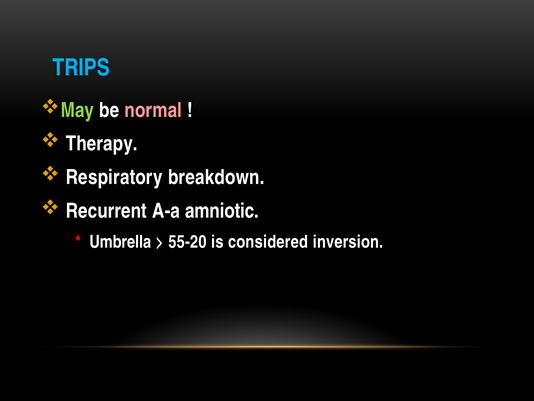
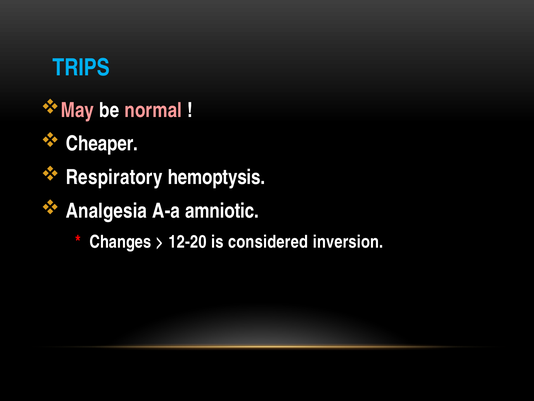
May colour: light green -> pink (78, 110)
Therapy: Therapy -> Cheaper (102, 144)
breakdown: breakdown -> hemoptysis (216, 177)
Recurrent: Recurrent -> Analgesia (106, 211)
Umbrella: Umbrella -> Changes (120, 242)
55-20: 55-20 -> 12-20 (188, 242)
